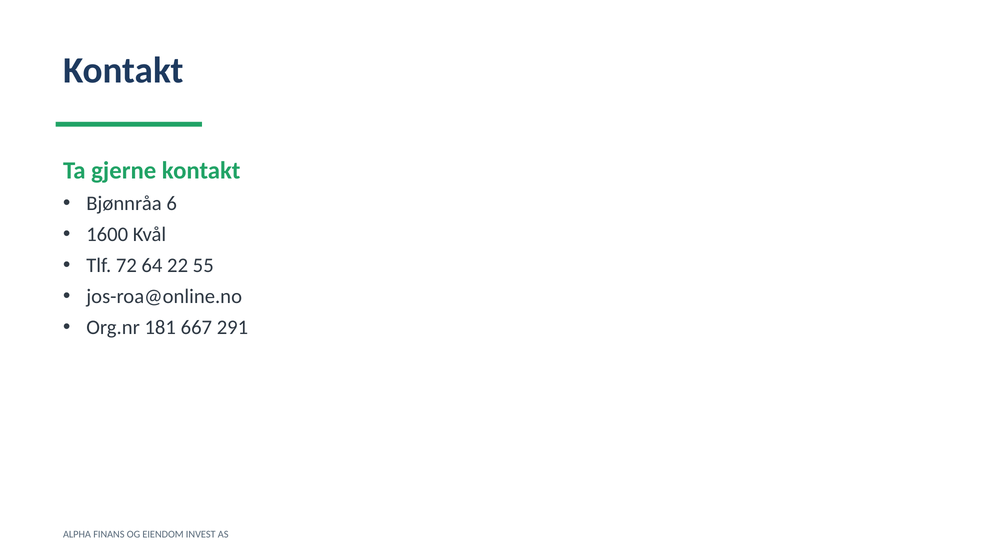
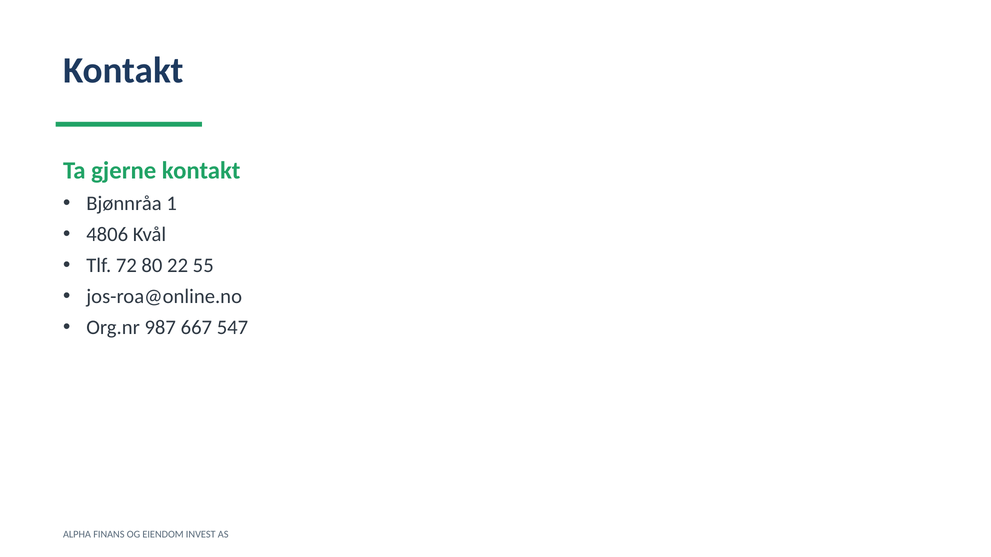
6: 6 -> 1 (172, 204)
1600: 1600 -> 4806 (107, 235)
64: 64 -> 80 (152, 266)
181: 181 -> 987 (160, 328)
291: 291 -> 547 (232, 328)
